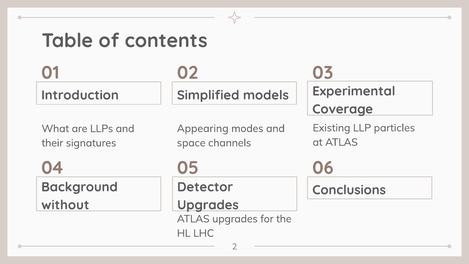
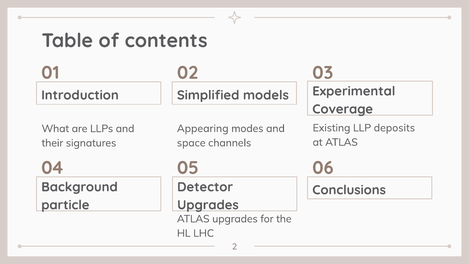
particles: particles -> deposits (394, 128)
without: without -> particle (65, 205)
